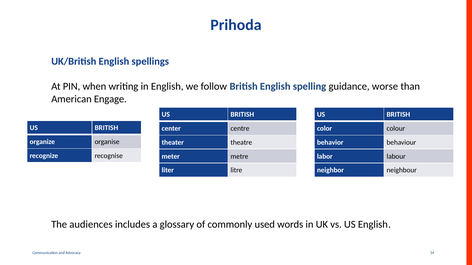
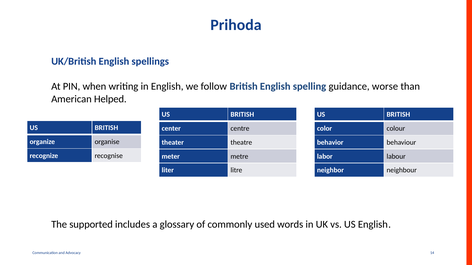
Engage: Engage -> Helped (110, 99)
audiences: audiences -> supported (91, 225)
